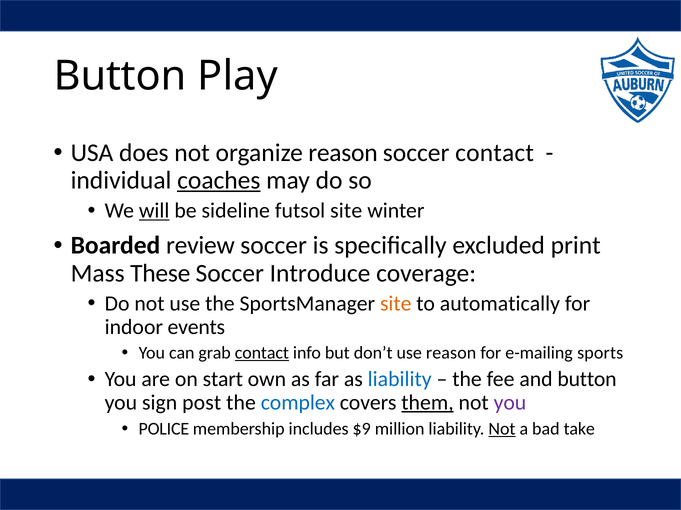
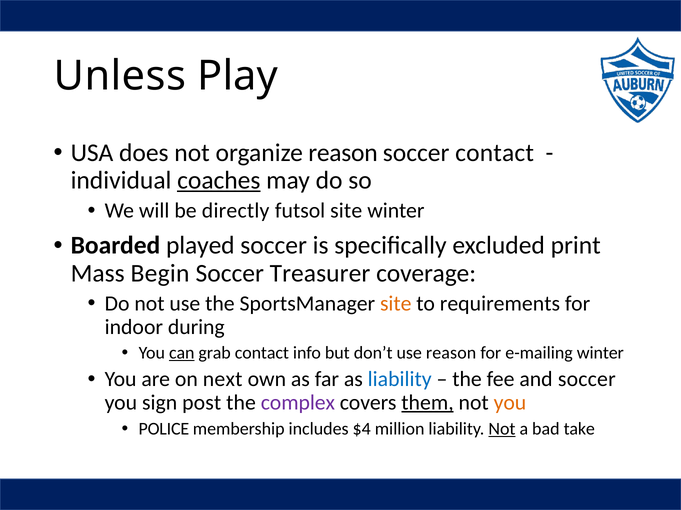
Button: Button -> Unless (120, 76)
will underline: present -> none (154, 211)
sideline: sideline -> directly (236, 211)
review: review -> played (200, 246)
These: These -> Begin (160, 274)
Introduce: Introduce -> Treasurer (320, 274)
automatically: automatically -> requirements (500, 304)
events: events -> during (196, 327)
can underline: none -> present (182, 354)
contact underline: present -> none (262, 354)
e-mailing sports: sports -> winter (600, 354)
start: start -> next (223, 380)
and button: button -> soccer (587, 380)
complex colour: blue -> purple (298, 403)
you colour: purple -> orange (510, 403)
$9: $9 -> $4 (362, 429)
